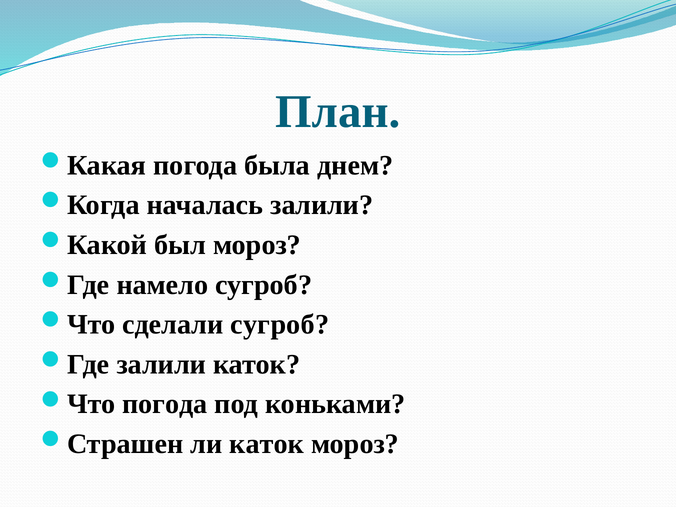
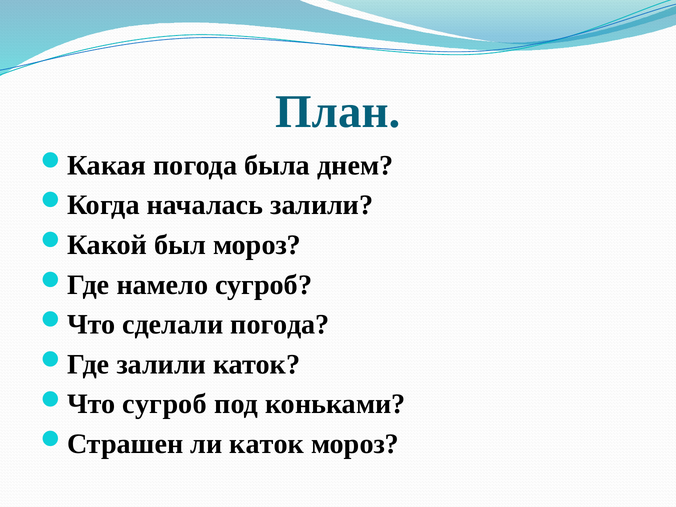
сделали сугроб: сугроб -> погода (280, 325)
погода: погода -> сугроб (165, 404)
